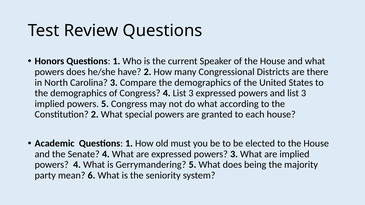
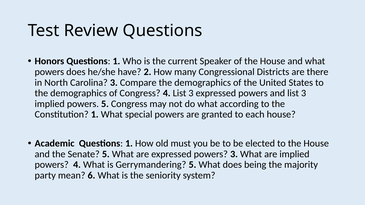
Constitution 2: 2 -> 1 (95, 115)
Senate 4: 4 -> 5 (106, 154)
